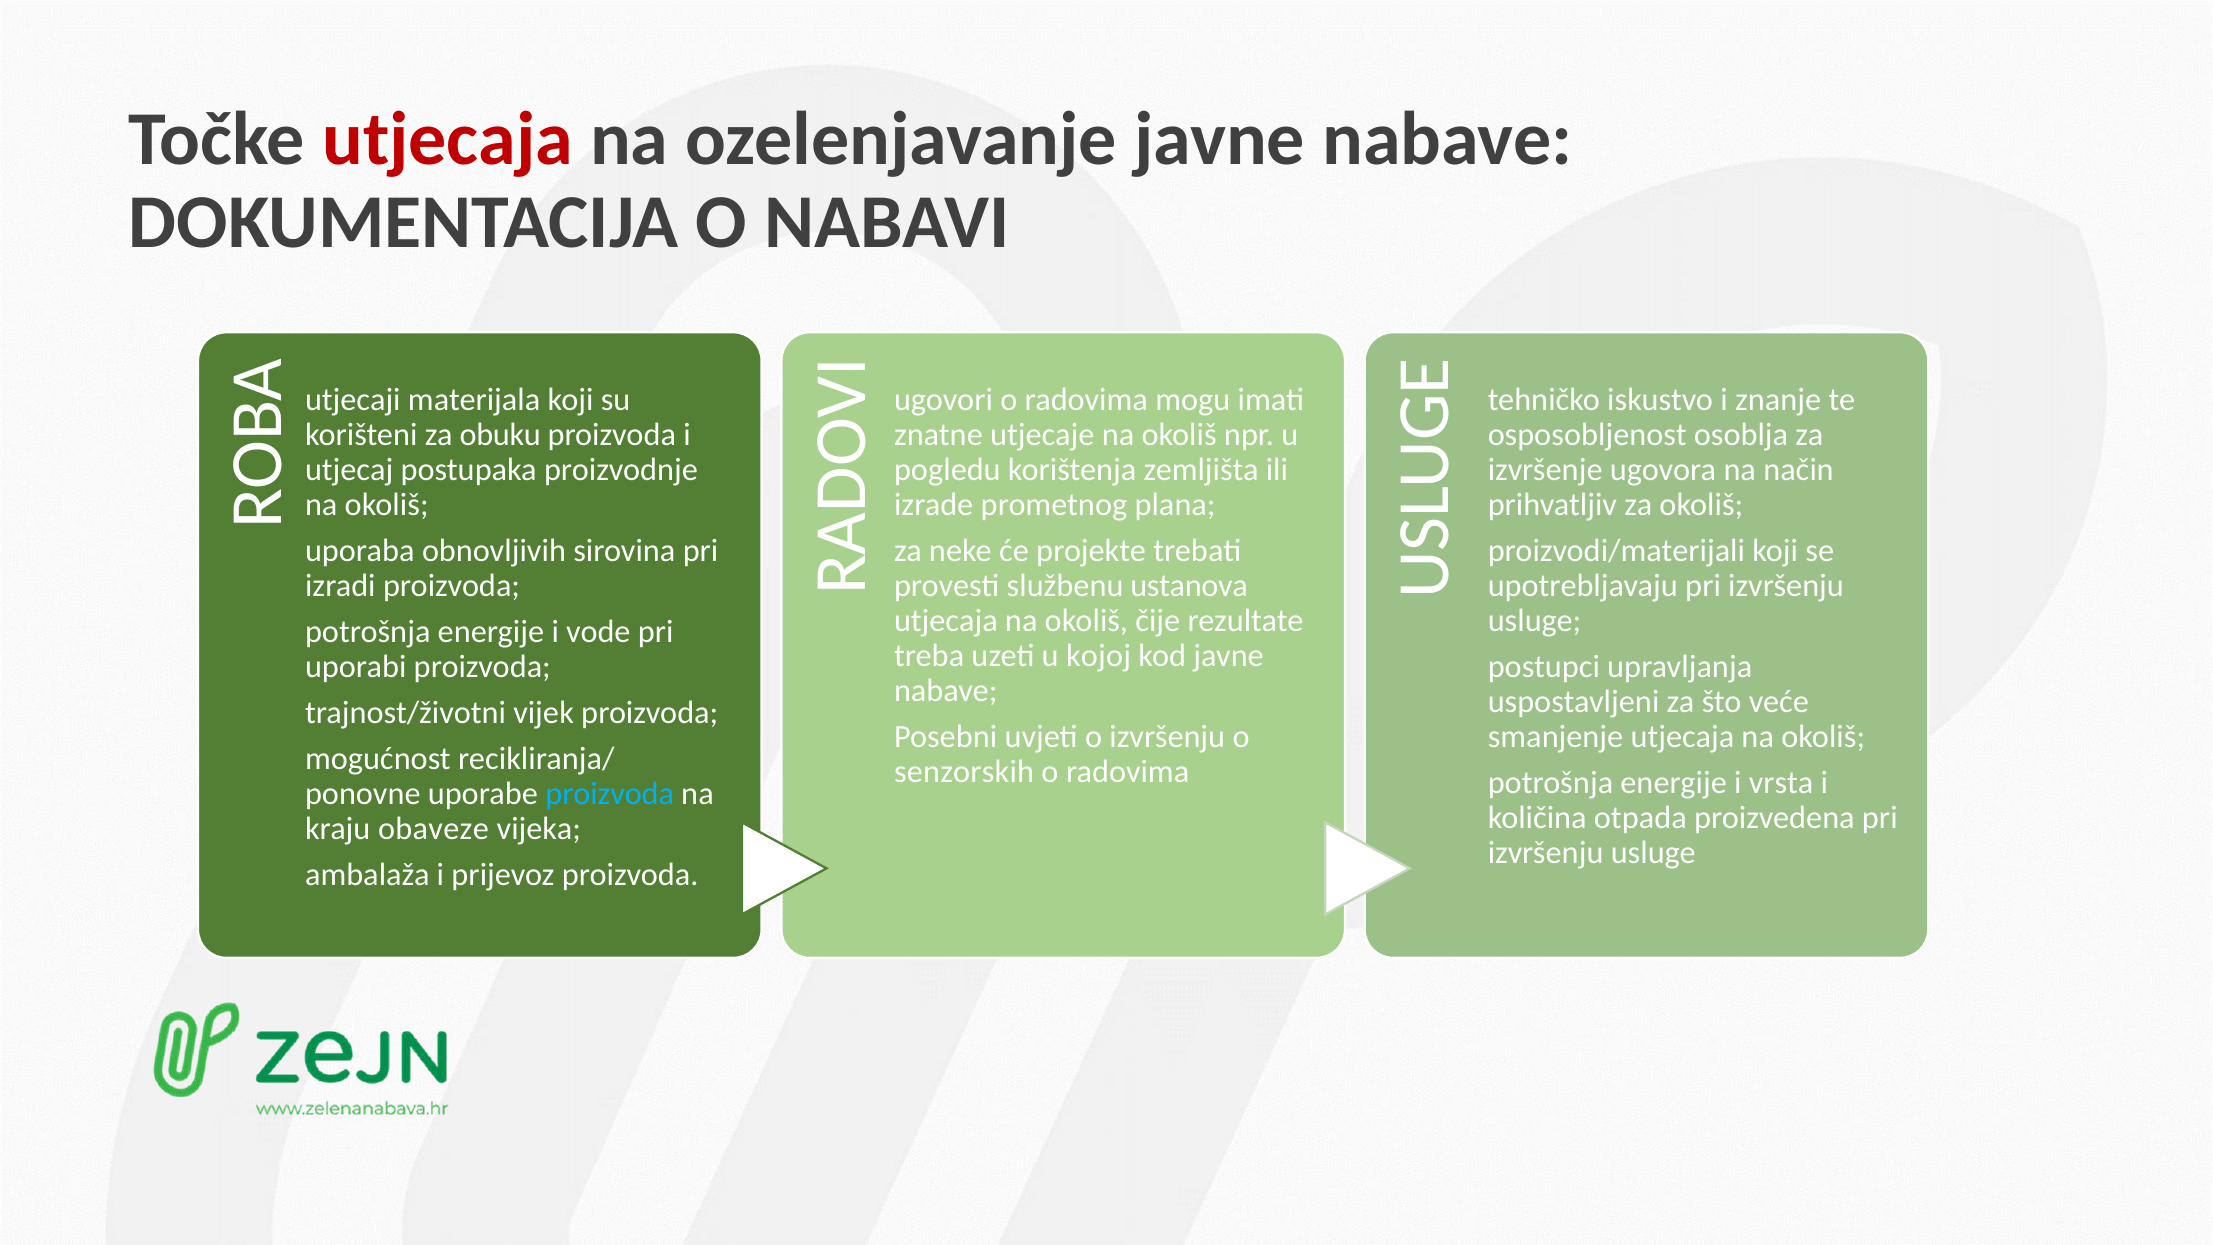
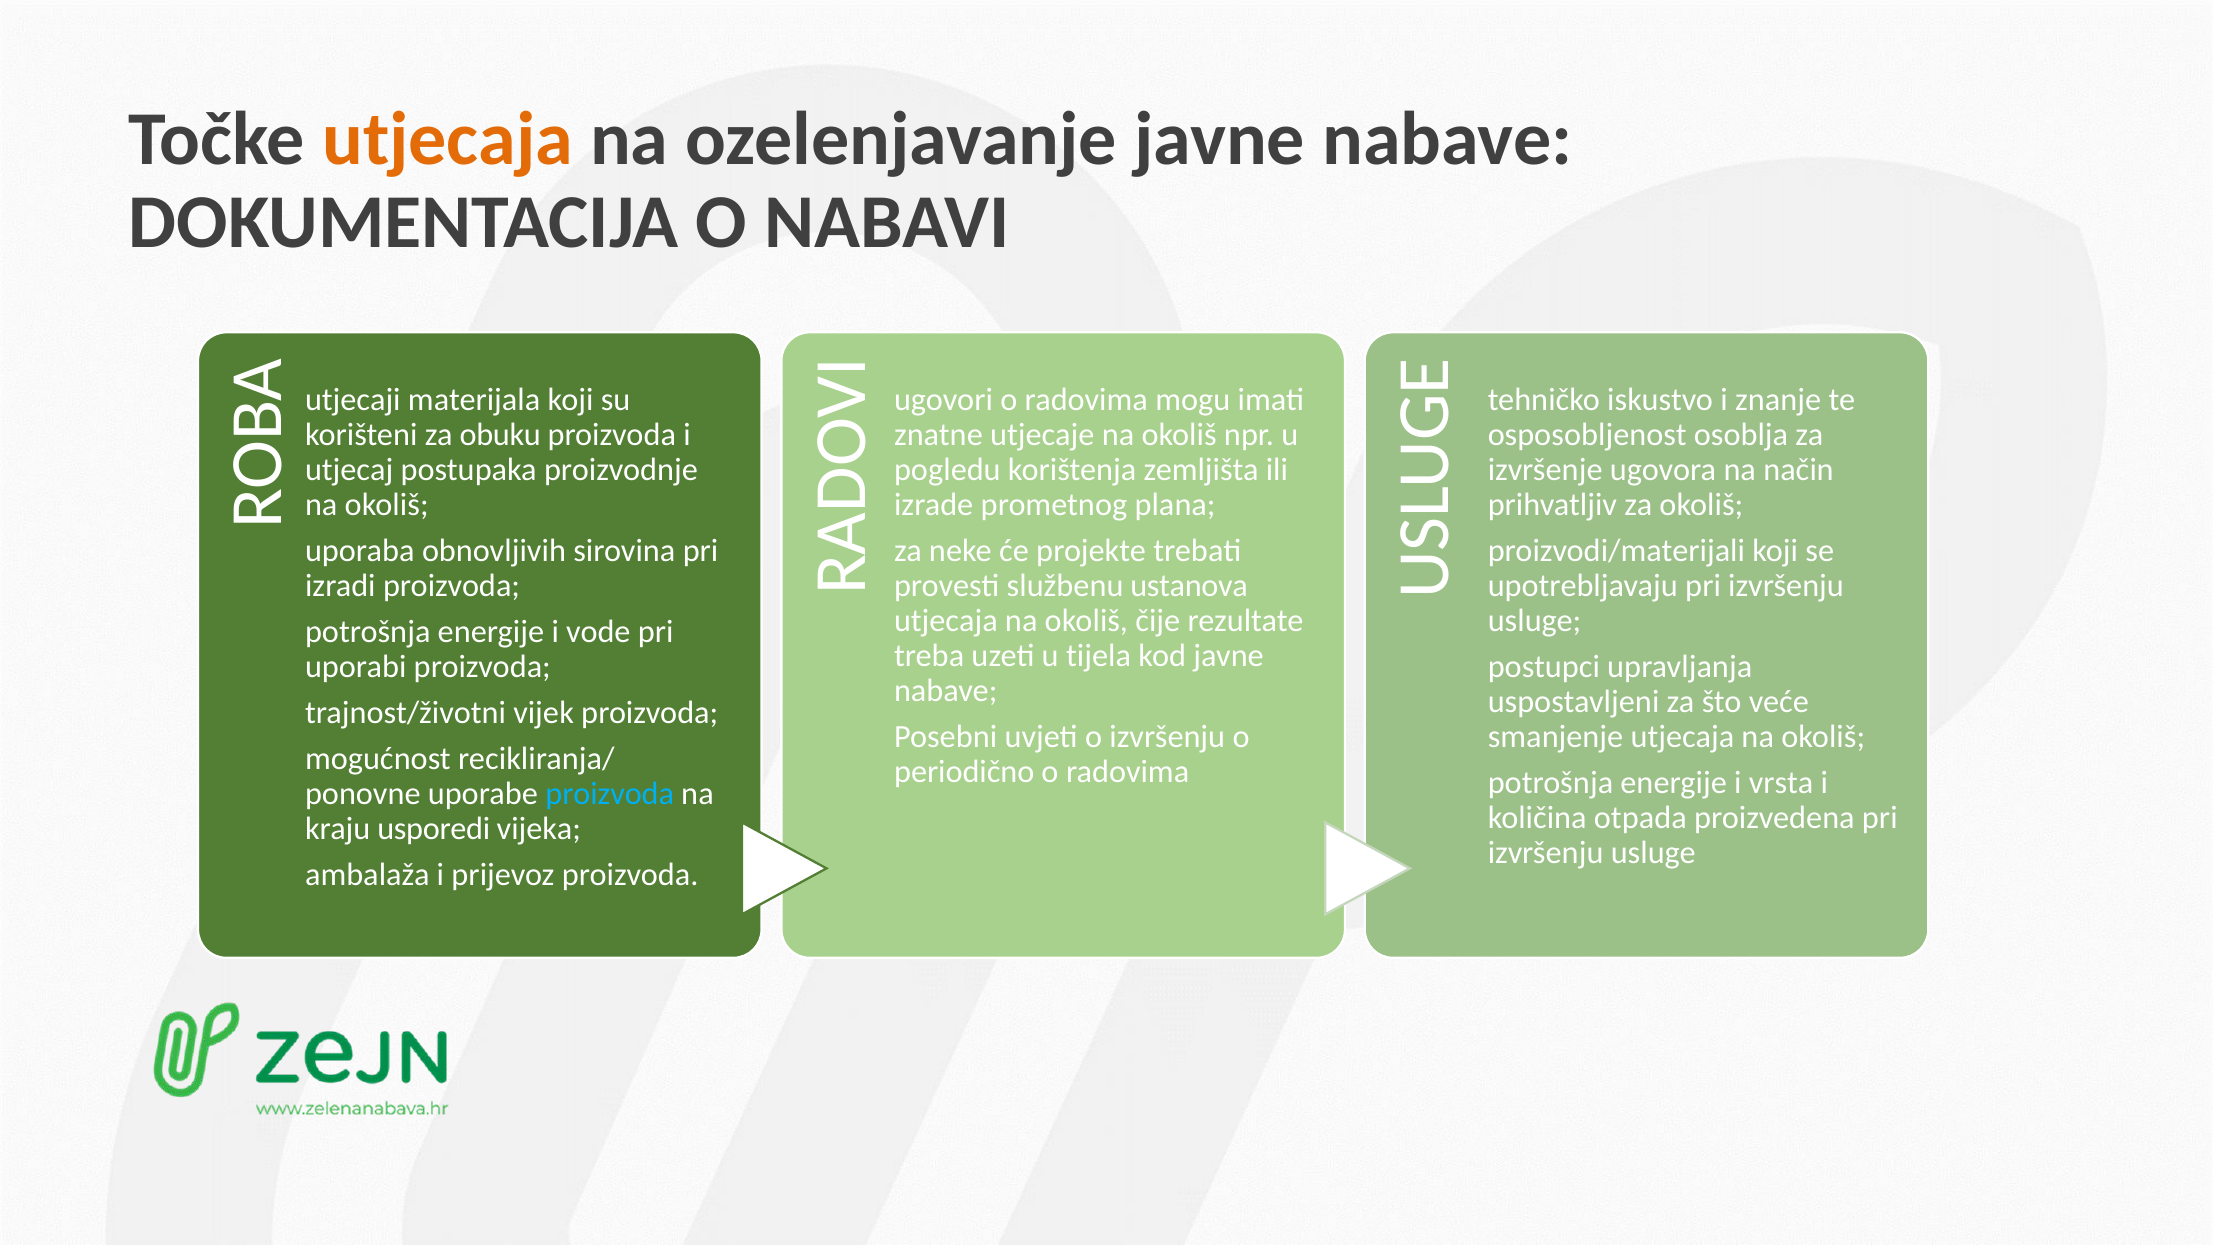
utjecaja colour: red -> orange (448, 140)
kojoj: kojoj -> tijela (1099, 655)
senzorskih: senzorskih -> periodično (964, 771)
obaveze: obaveze -> usporedi (434, 829)
